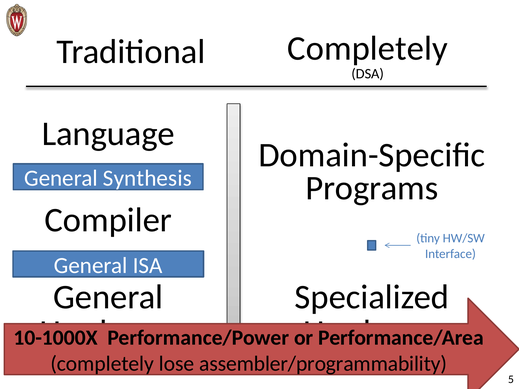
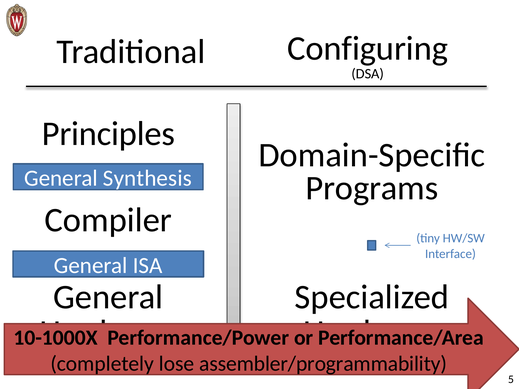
Traditional Completely: Completely -> Configuring (368, 48)
Language: Language -> Principles (108, 134)
